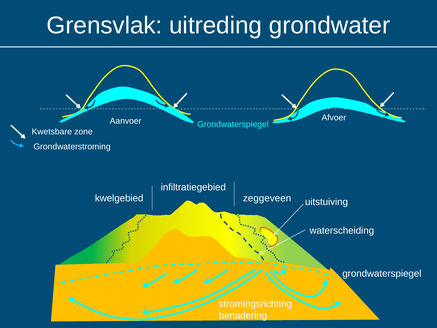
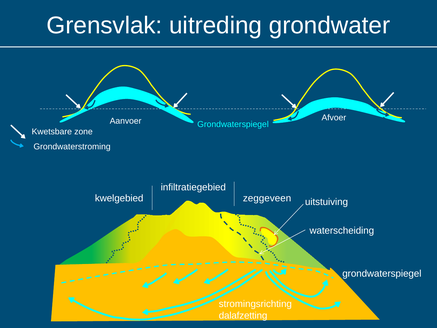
benadering: benadering -> dalafzetting (243, 315)
